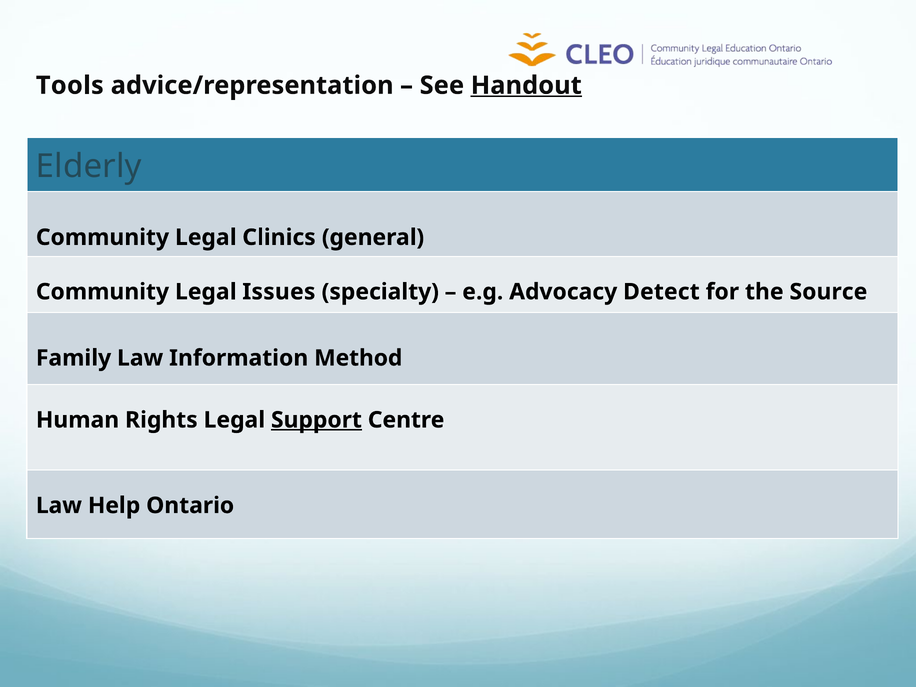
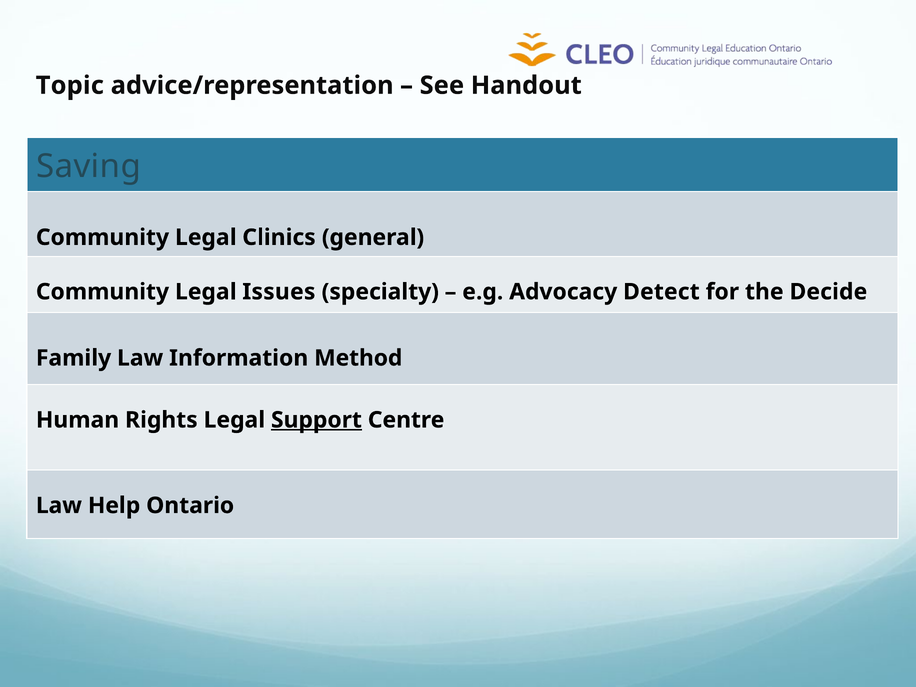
Tools: Tools -> Topic (70, 85)
Handout underline: present -> none (526, 85)
Elderly: Elderly -> Saving (89, 166)
Source: Source -> Decide (828, 292)
